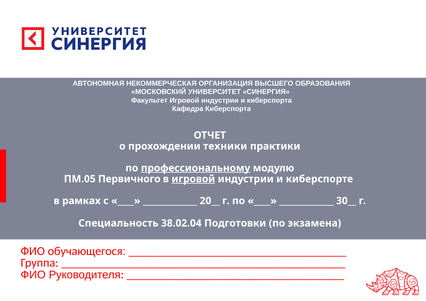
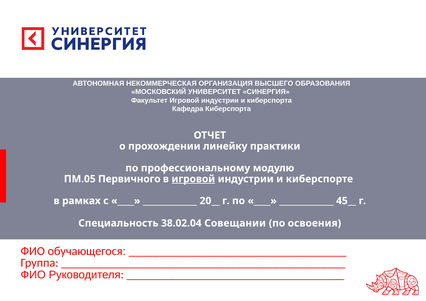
техники: техники -> линейку (225, 146)
профессиональному underline: present -> none (196, 168)
30__: 30__ -> 45__ (346, 201)
Подготовки: Подготовки -> Совещании (235, 223)
экзамена: экзамена -> освоения (314, 223)
